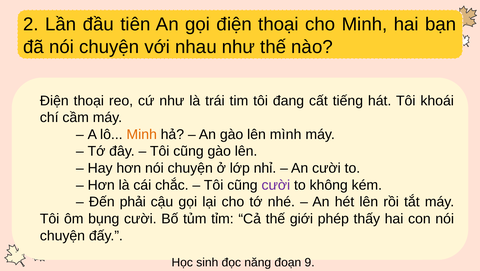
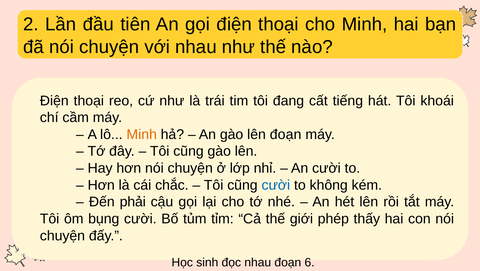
lên mình: mình -> đoạn (286, 134)
cười colour: purple -> blue (276, 185)
đọc năng: năng -> nhau (258, 262)
9: 9 -> 6 (310, 262)
